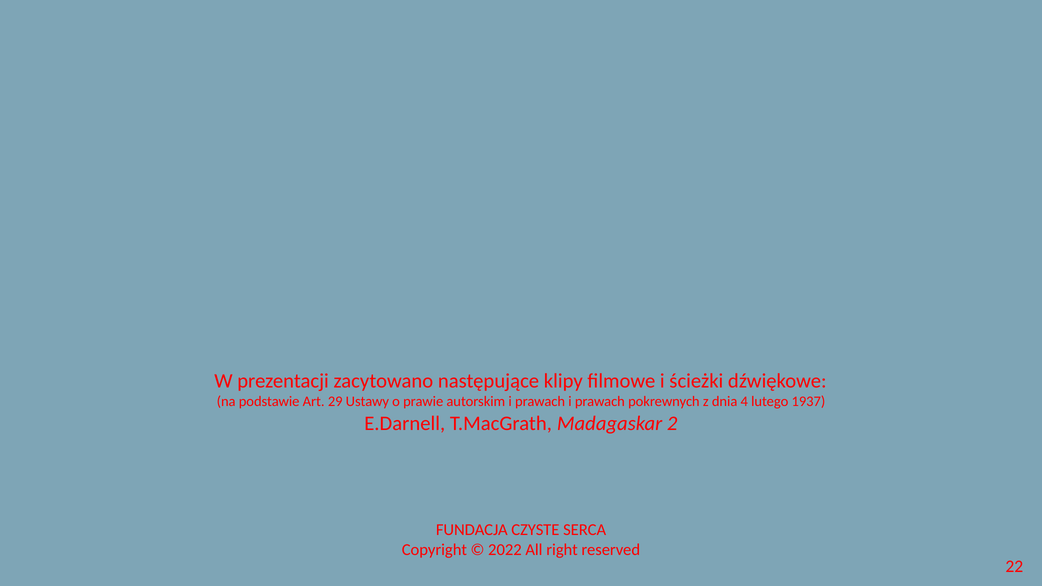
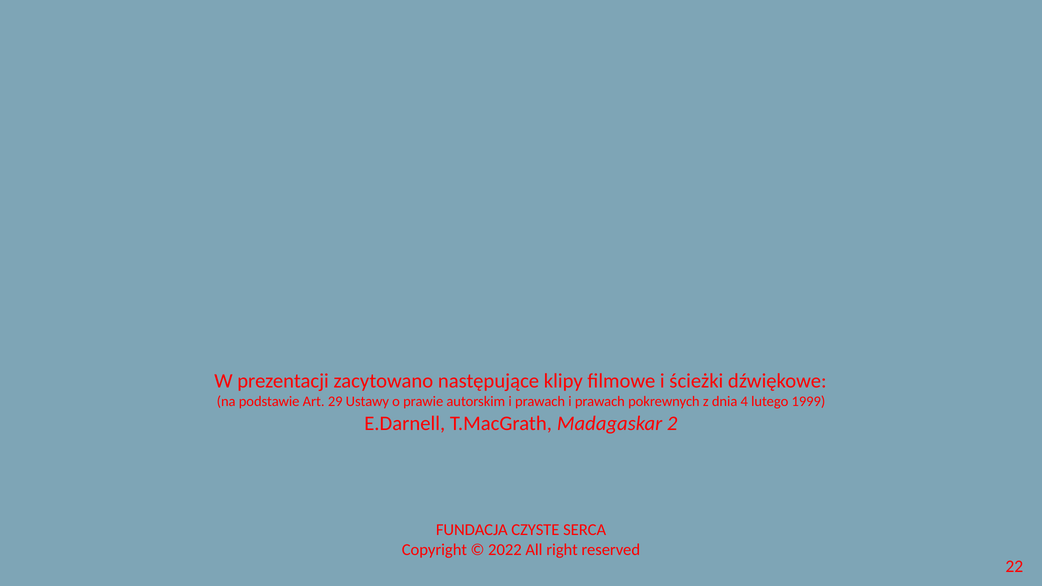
1937: 1937 -> 1999 (808, 402)
